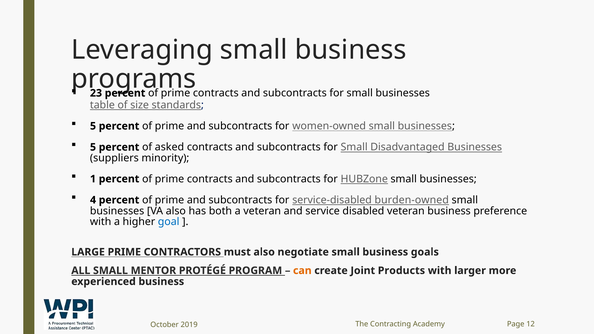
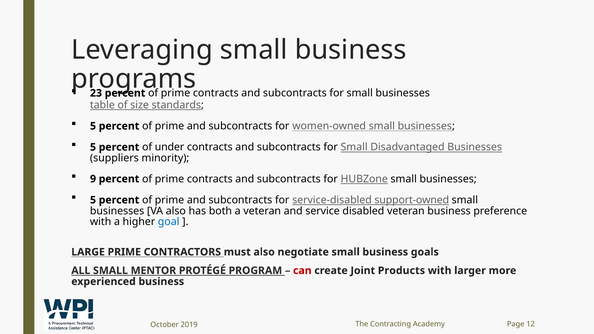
asked: asked -> under (170, 147)
1: 1 -> 9 (93, 179)
4: 4 -> 5 (93, 200)
burden-owned: burden-owned -> support-owned (412, 200)
can colour: orange -> red (302, 271)
